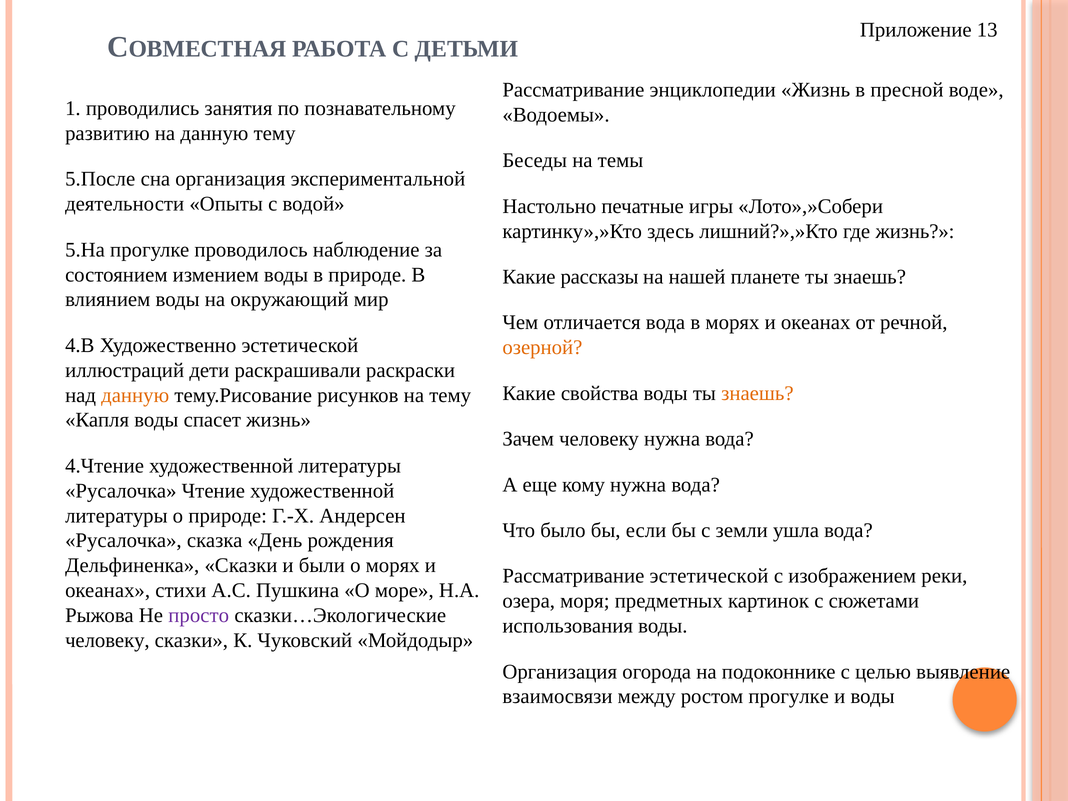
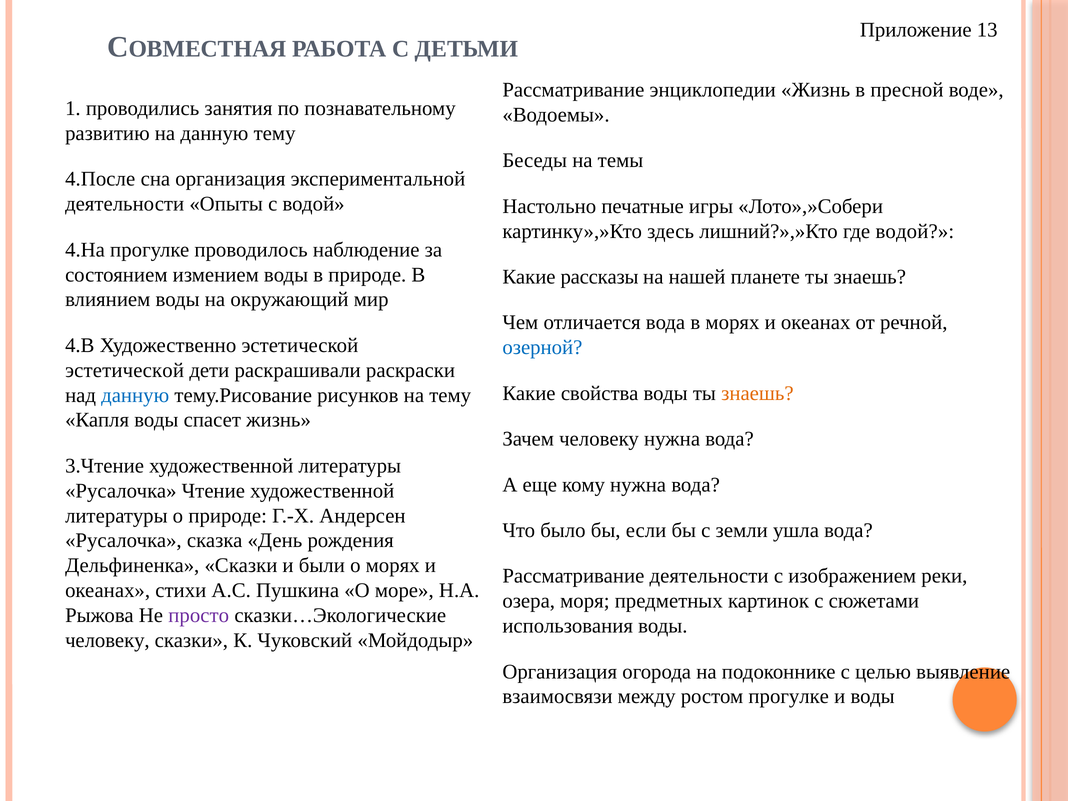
5.После: 5.После -> 4.После (100, 179)
где жизнь: жизнь -> водой (915, 231)
5.На: 5.На -> 4.На (85, 250)
озерной colour: orange -> blue (542, 348)
иллюстраций: иллюстраций -> эстетической (125, 370)
данную colour: orange -> blue (135, 395)
4.Чтение: 4.Чтение -> 3.Чтение (105, 466)
Рассматривание эстетической: эстетической -> деятельности (709, 576)
